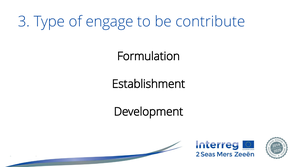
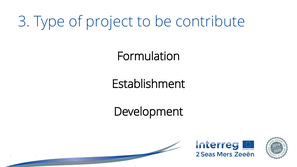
engage: engage -> project (109, 22)
